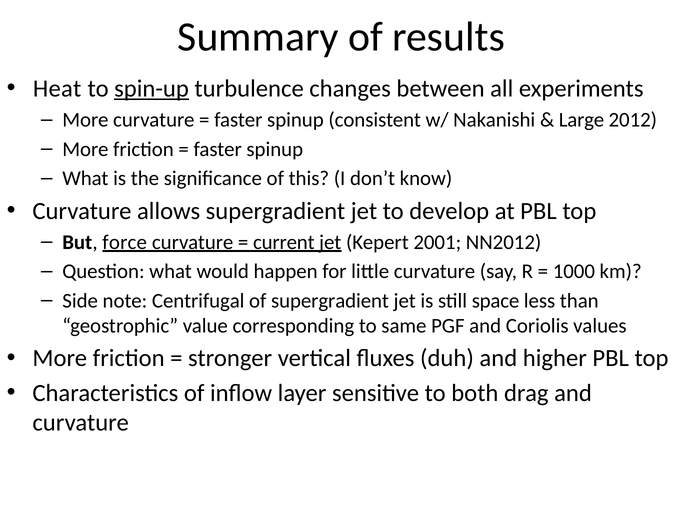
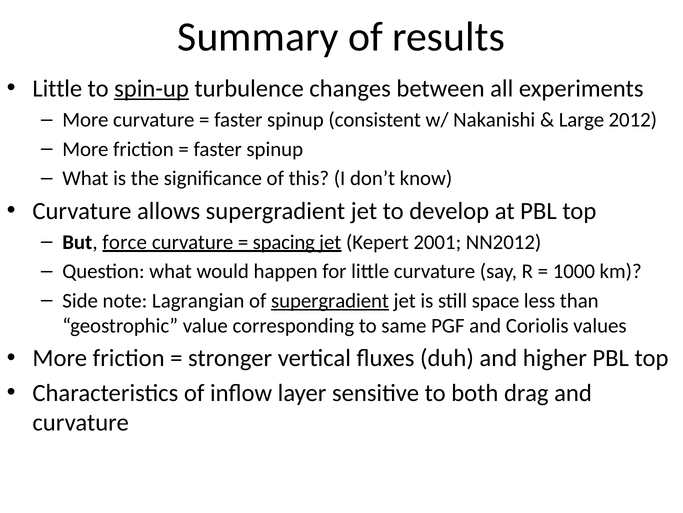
Heat: Heat -> Little (57, 89)
current: current -> spacing (284, 242)
Centrifugal: Centrifugal -> Lagrangian (198, 300)
supergradient underline: none -> present (330, 300)
